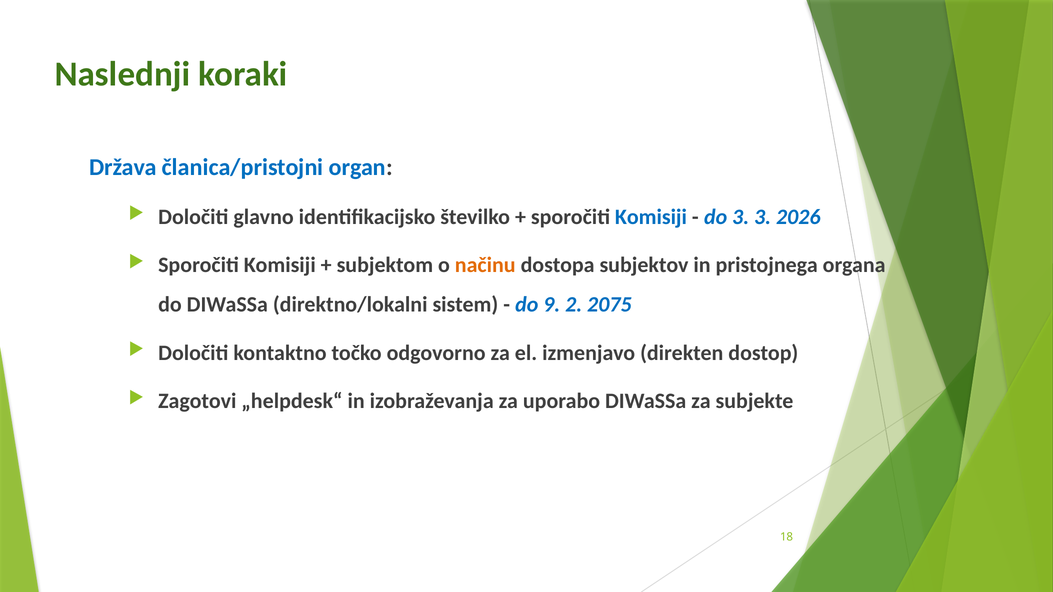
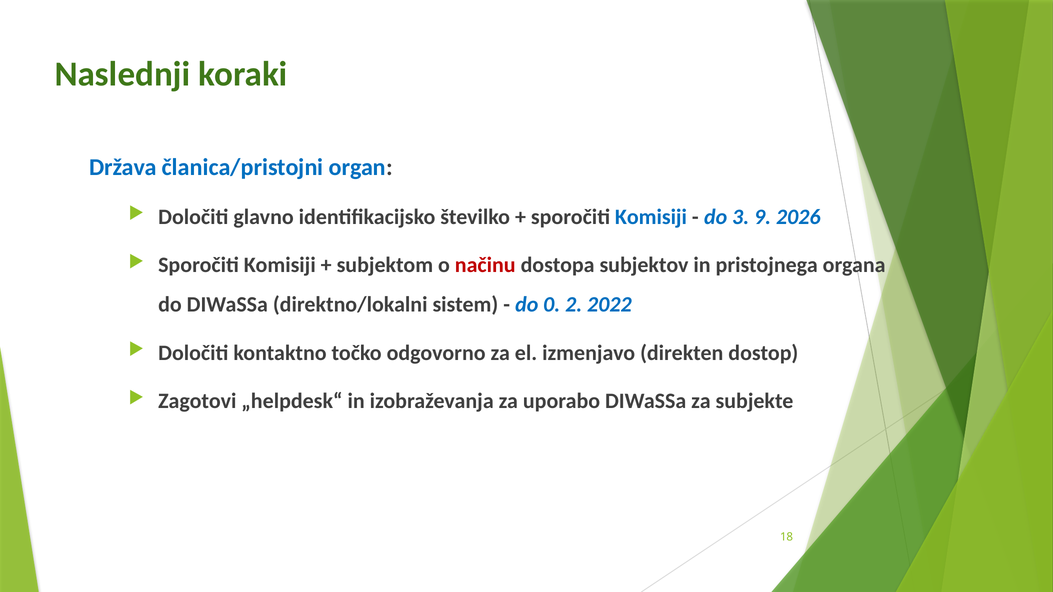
3 3: 3 -> 9 (763, 217)
načinu colour: orange -> red (485, 265)
9: 9 -> 0 (552, 305)
2075: 2075 -> 2022 (609, 305)
